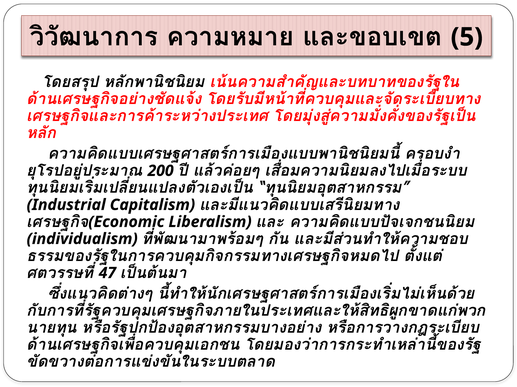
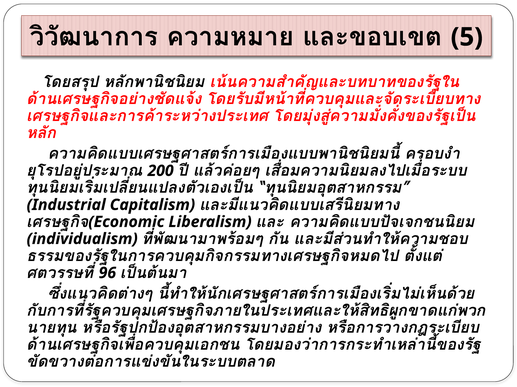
47: 47 -> 96 (107, 273)
